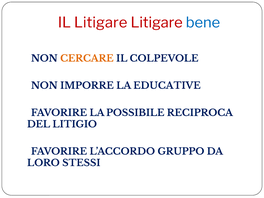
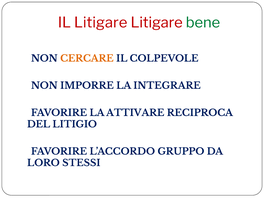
bene colour: blue -> green (203, 23)
EDUCATIVE: EDUCATIVE -> INTEGRARE (167, 86)
POSSIBILE: POSSIBILE -> ATTIVARE (135, 113)
